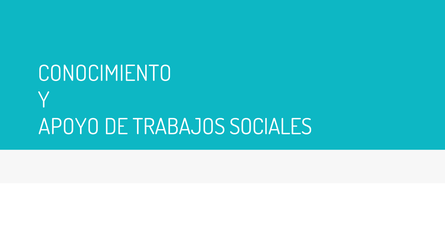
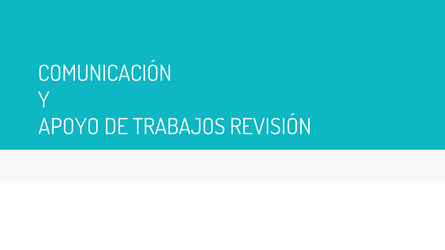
CONOCIMIENTO: CONOCIMIENTO -> COMUNICACIÓN (105, 74)
SOCIALES: SOCIALES -> REVISIÓN (271, 127)
